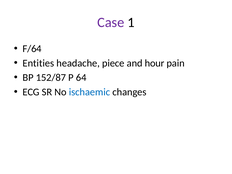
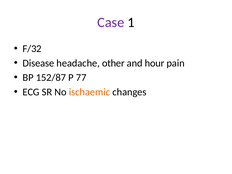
F/64: F/64 -> F/32 (32, 49)
Entities: Entities -> Disease (38, 63)
piece: piece -> other (113, 63)
64: 64 -> 77 (81, 78)
ischaemic colour: blue -> orange (89, 92)
